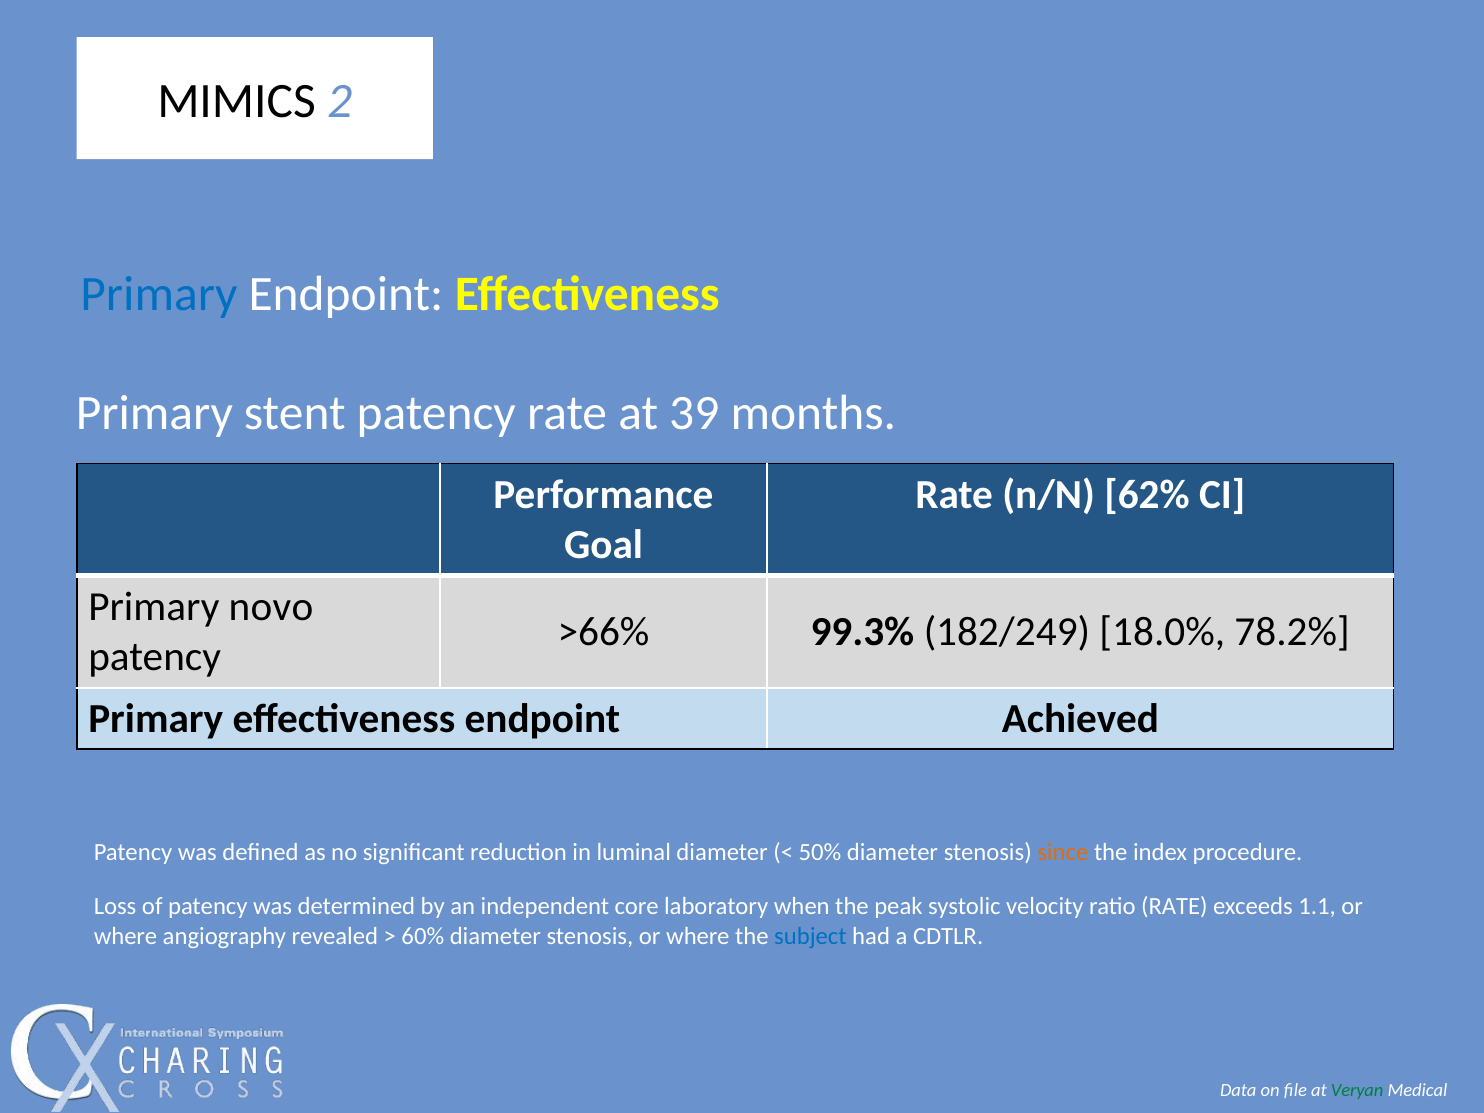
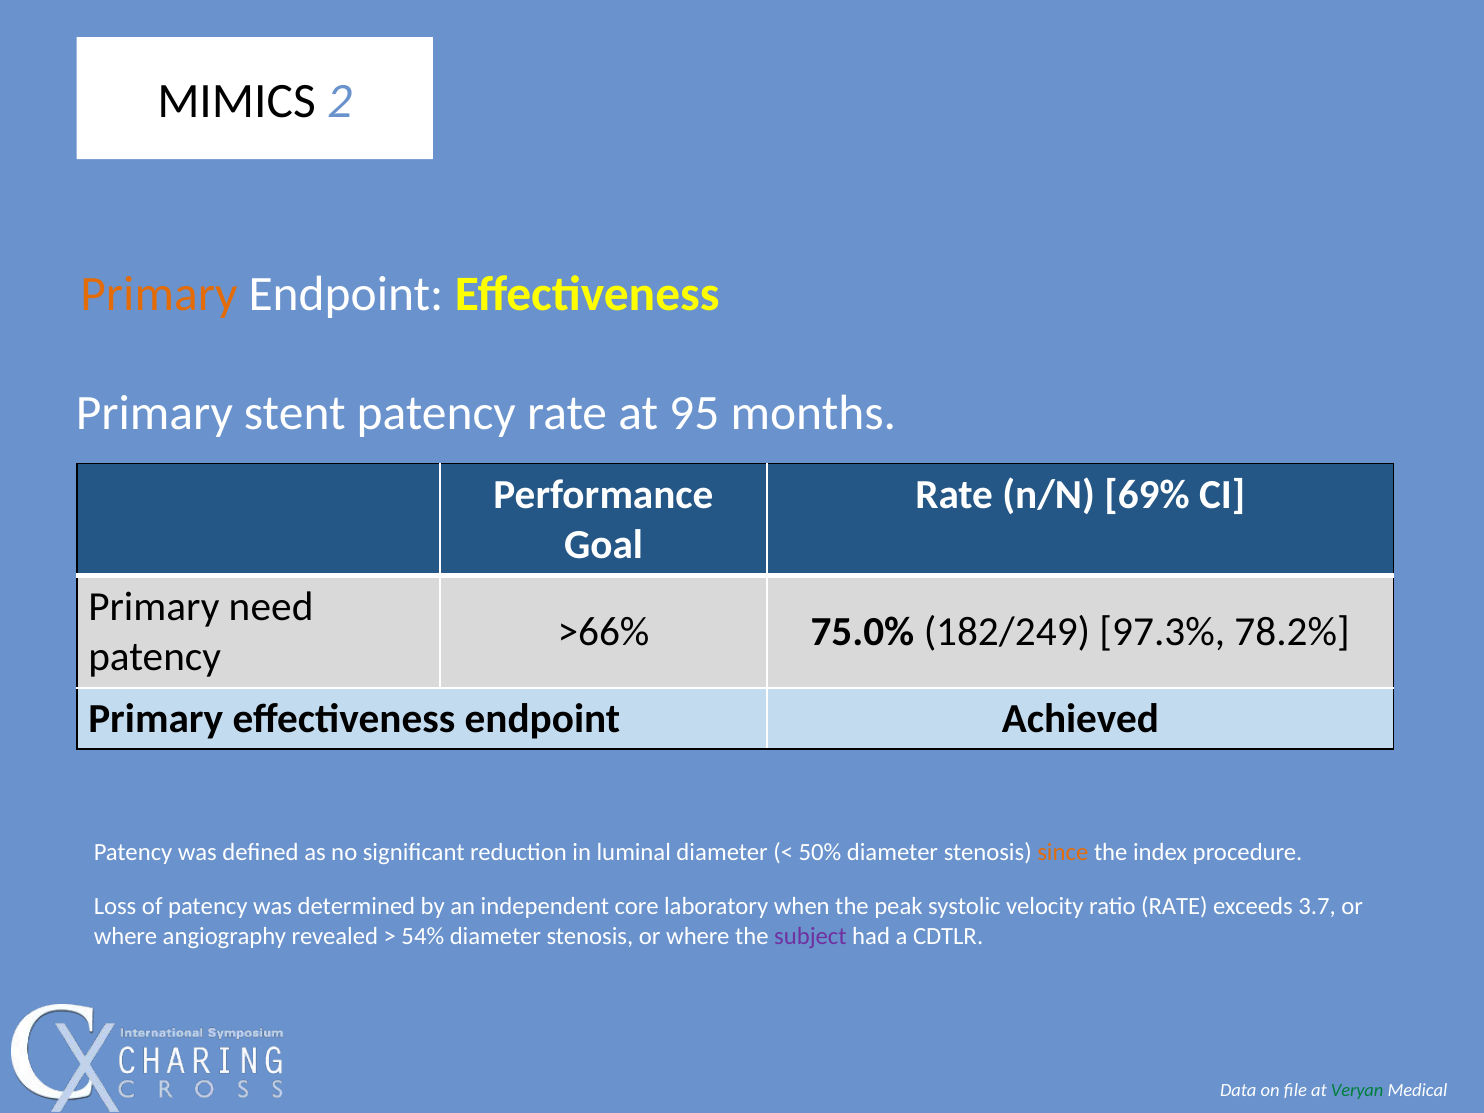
Primary colour: blue -> orange (159, 294)
39: 39 -> 95 (694, 413)
62%: 62% -> 69% (1147, 495)
novo: novo -> need (271, 607)
99.3%: 99.3% -> 75.0% (862, 632)
18.0%: 18.0% -> 97.3% (1162, 632)
1.1: 1.1 -> 3.7 (1317, 906)
60%: 60% -> 54% (423, 936)
subject colour: blue -> purple (810, 936)
